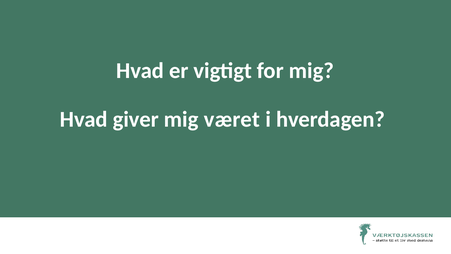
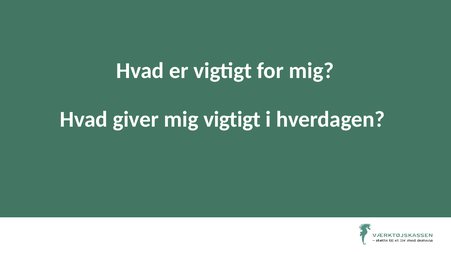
mig været: været -> vigtigt (232, 119)
